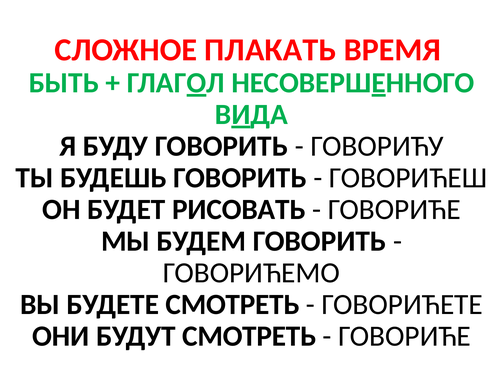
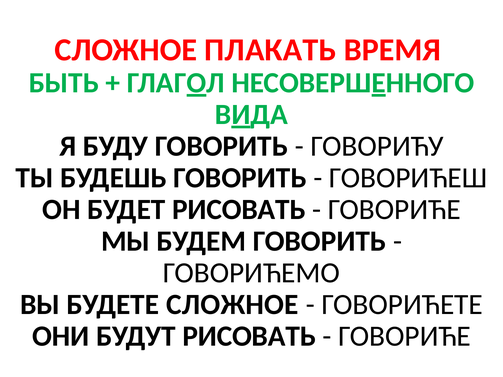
БУДЕТЕ СМОТРЕТЬ: СМОТРЕТЬ -> СЛОЖНОЕ (232, 305)
БУДУТ СМОТРЕТЬ: СМОТРЕТЬ -> РИСОВАТЬ (249, 336)
